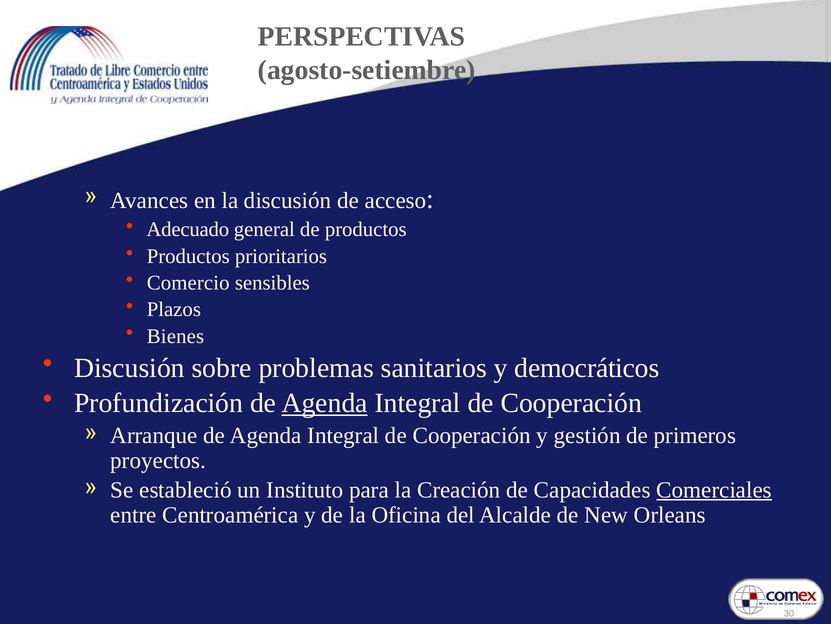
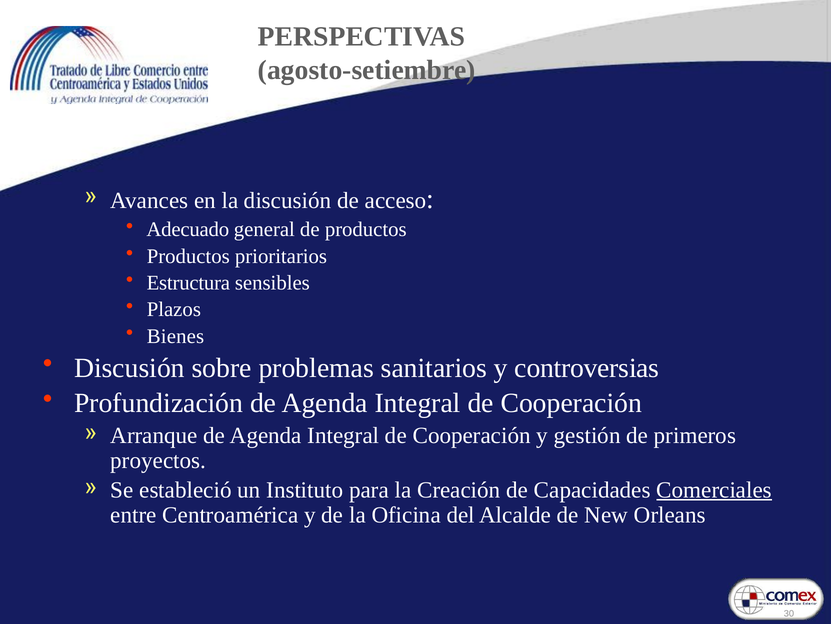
Comercio: Comercio -> Estructura (188, 283)
democráticos: democráticos -> controversias (587, 367)
Agenda underline: present -> none (325, 403)
